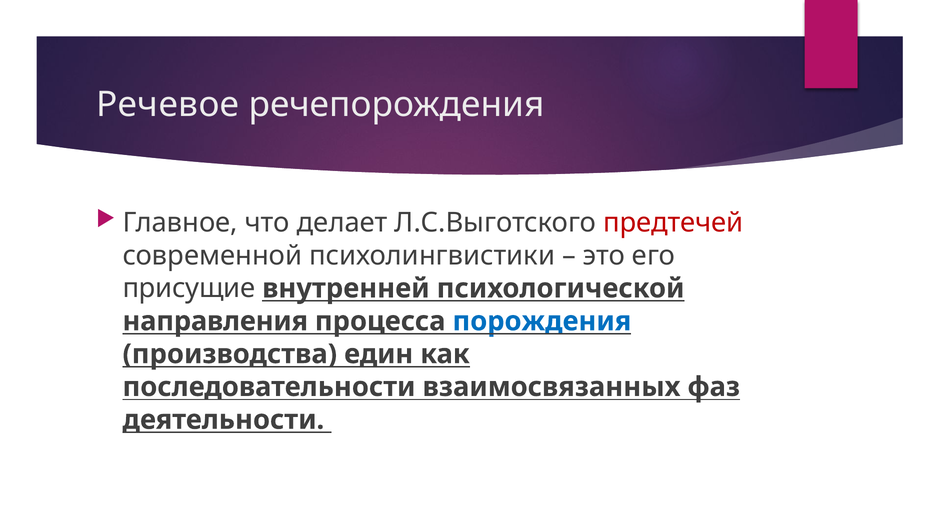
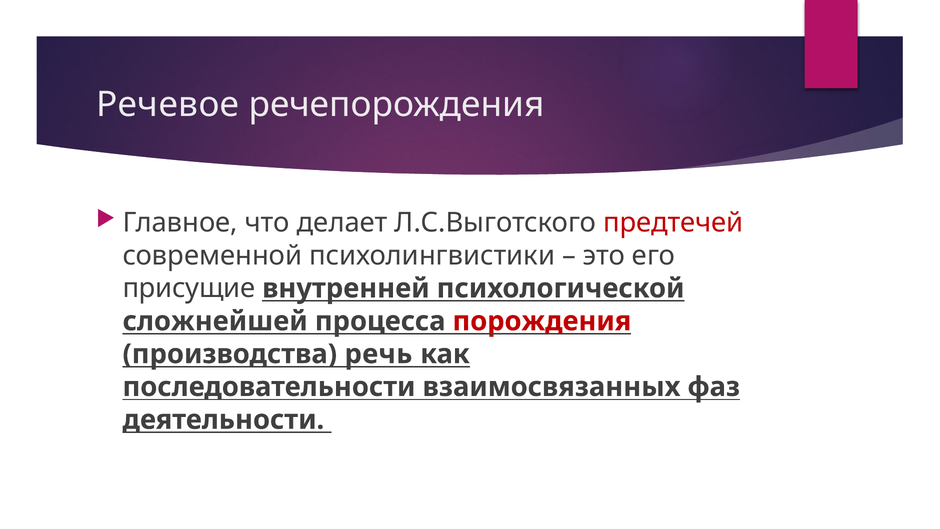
направления: направления -> сложнейшей (215, 321)
порождения colour: blue -> red (542, 321)
един: един -> речь (378, 354)
